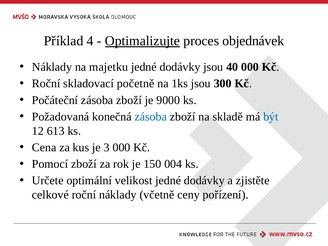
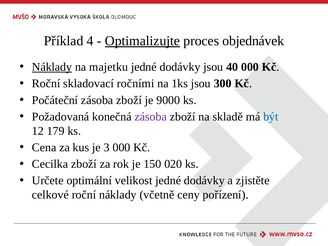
Náklady underline: none -> present (52, 67)
početně: početně -> ročními (136, 84)
zásoba colour: blue -> purple (151, 117)
613: 613 -> 179 (56, 131)
Pomocí: Pomocí -> Cecilka (50, 164)
004: 004 -> 020 (173, 164)
